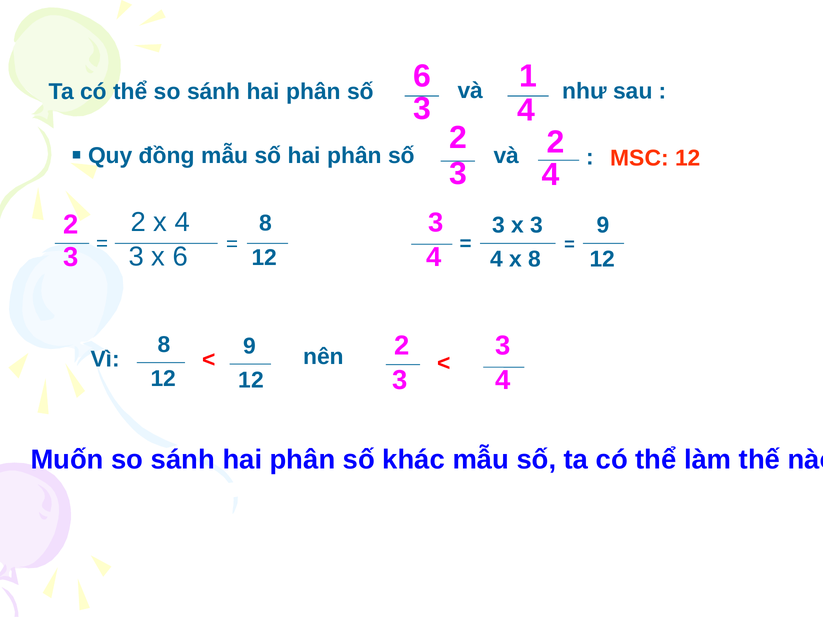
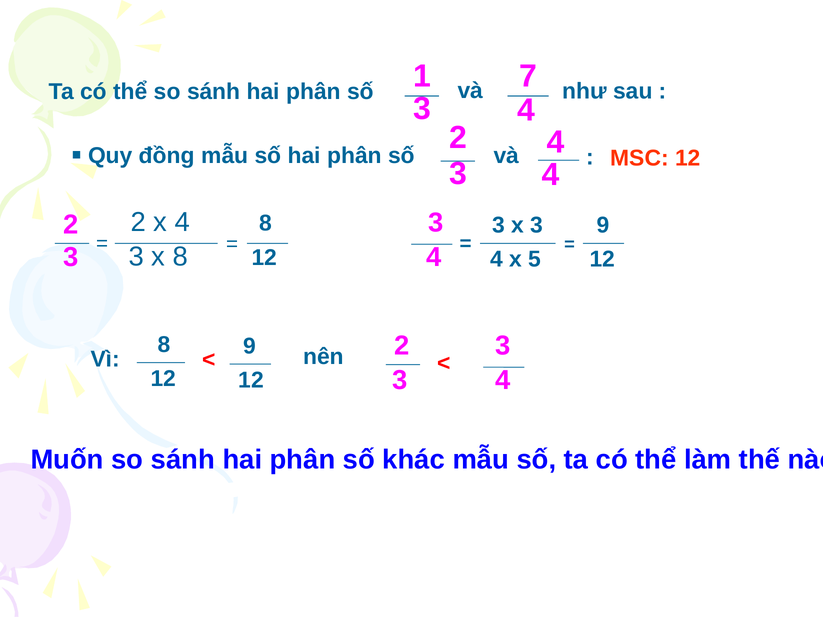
1: 1 -> 7 (528, 76)
số 6: 6 -> 1 (422, 76)
và 2: 2 -> 4 (556, 142)
x 6: 6 -> 8 (180, 257)
x 8: 8 -> 5 (535, 259)
